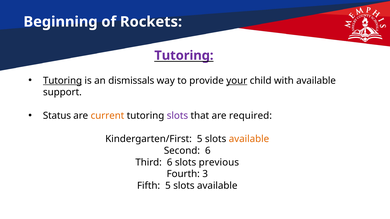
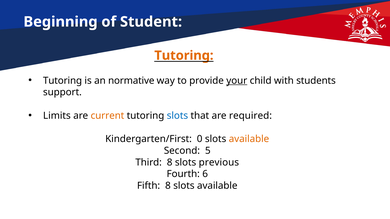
Rockets: Rockets -> Student (151, 22)
Tutoring colour: purple -> orange (184, 56)
Tutoring underline: present -> none (63, 81)
dismissals: dismissals -> normative (131, 81)
with available: available -> students (316, 81)
Status: Status -> Limits (57, 116)
slots colour: purple -> blue (177, 116)
Kindergarten/First 5: 5 -> 0 (200, 139)
Second 6: 6 -> 5 (208, 151)
Third 6: 6 -> 8 (170, 163)
3: 3 -> 6 (205, 174)
Fifth 5: 5 -> 8 (168, 186)
